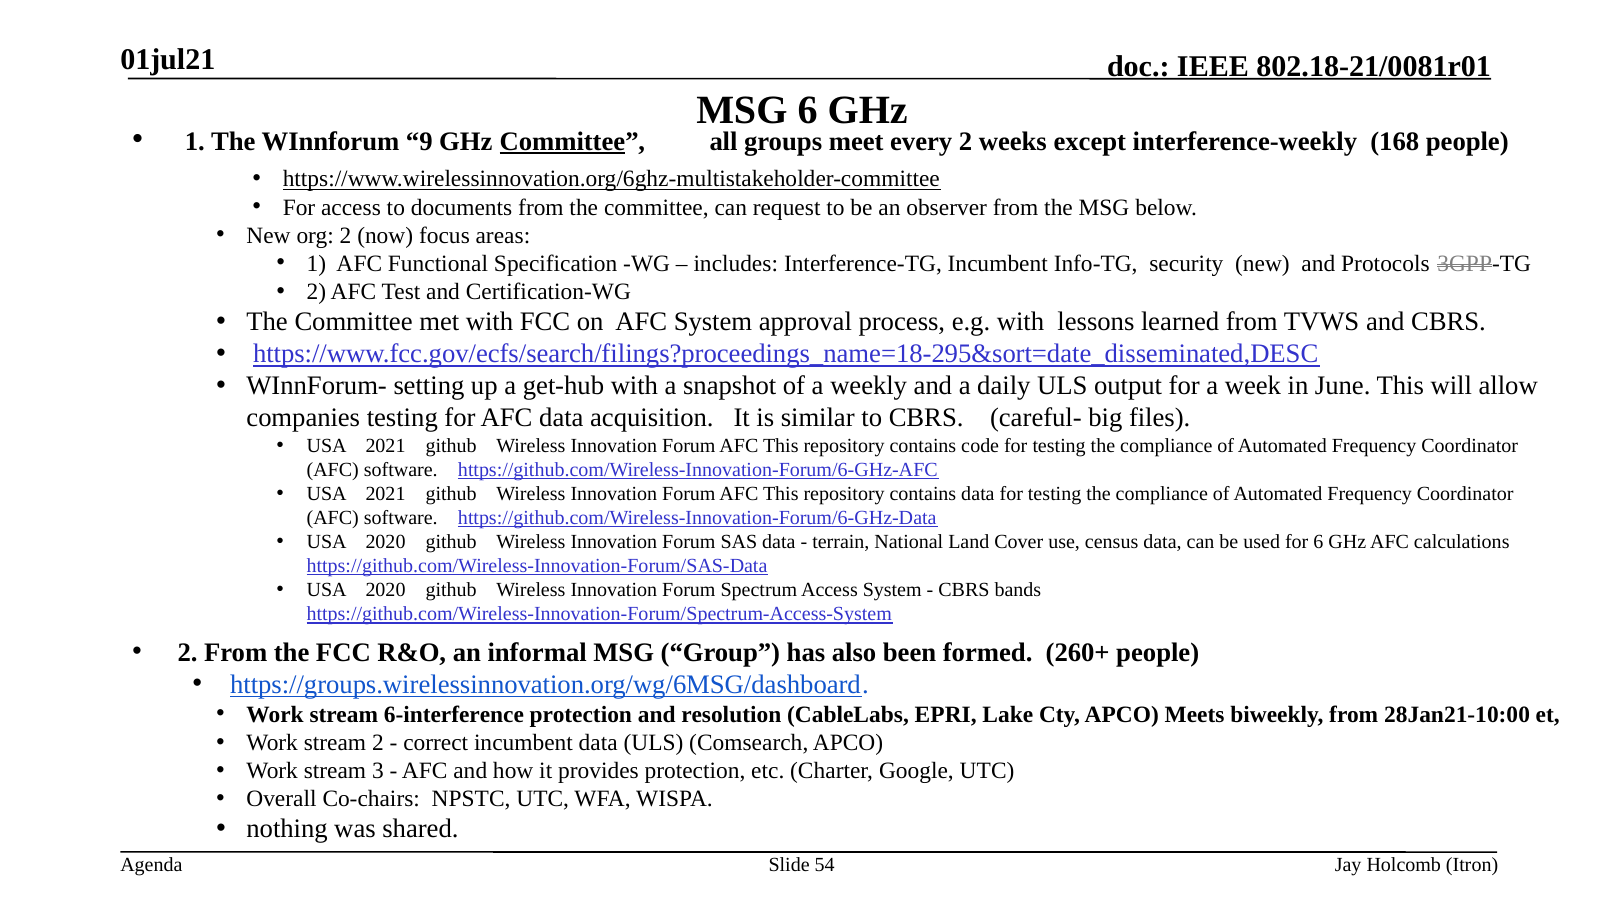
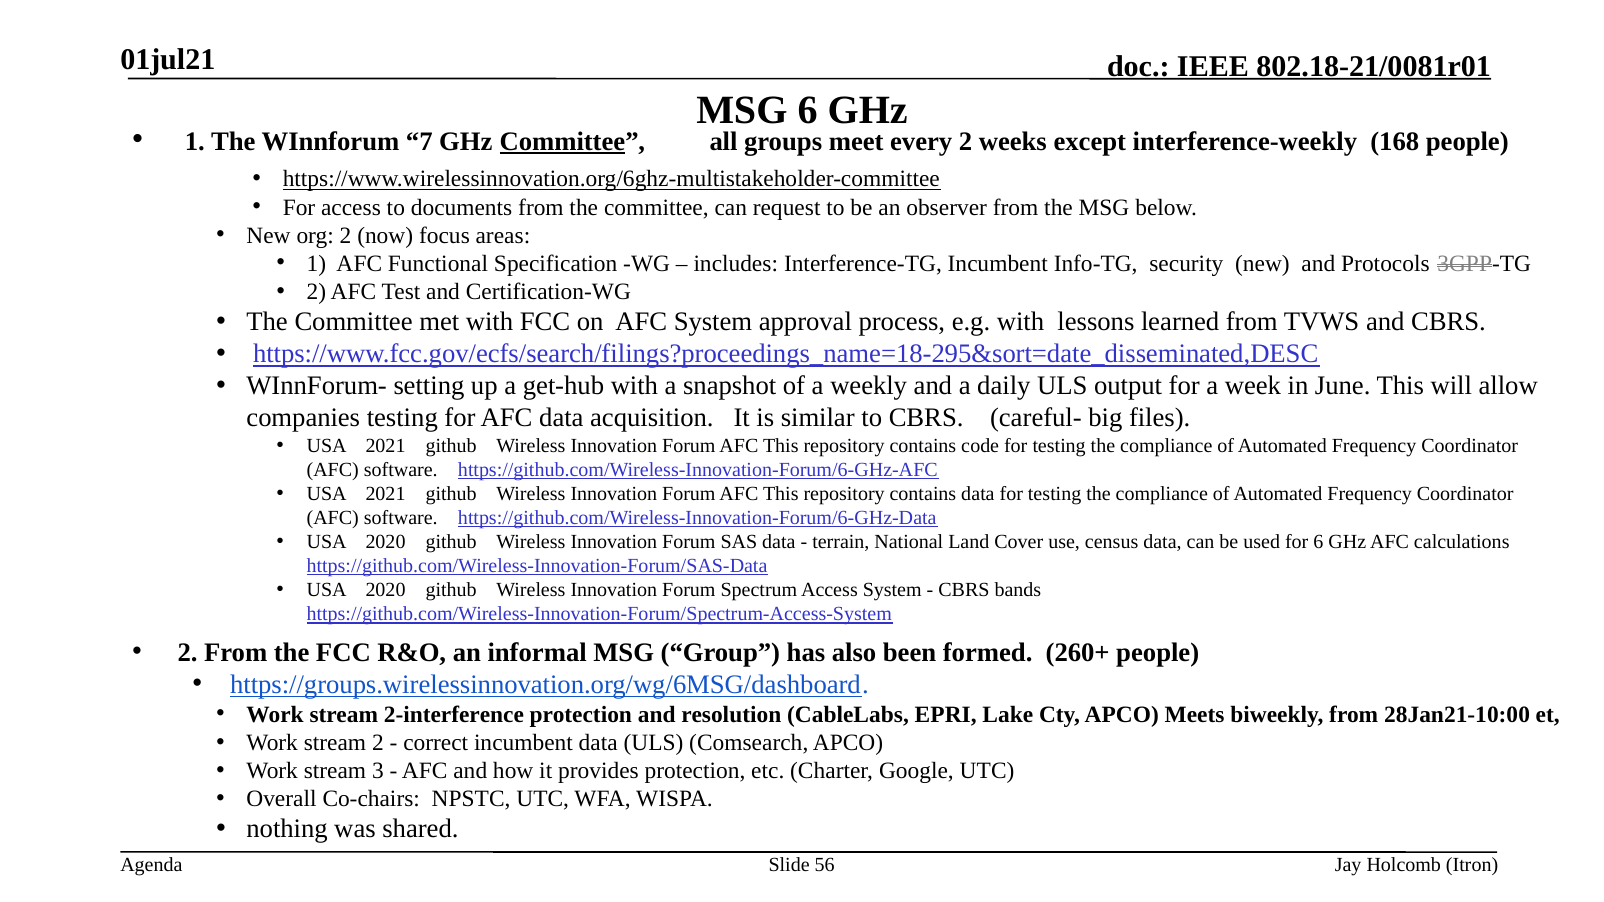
9: 9 -> 7 (419, 141)
6-interference: 6-interference -> 2-interference (454, 715)
54: 54 -> 56 (825, 865)
